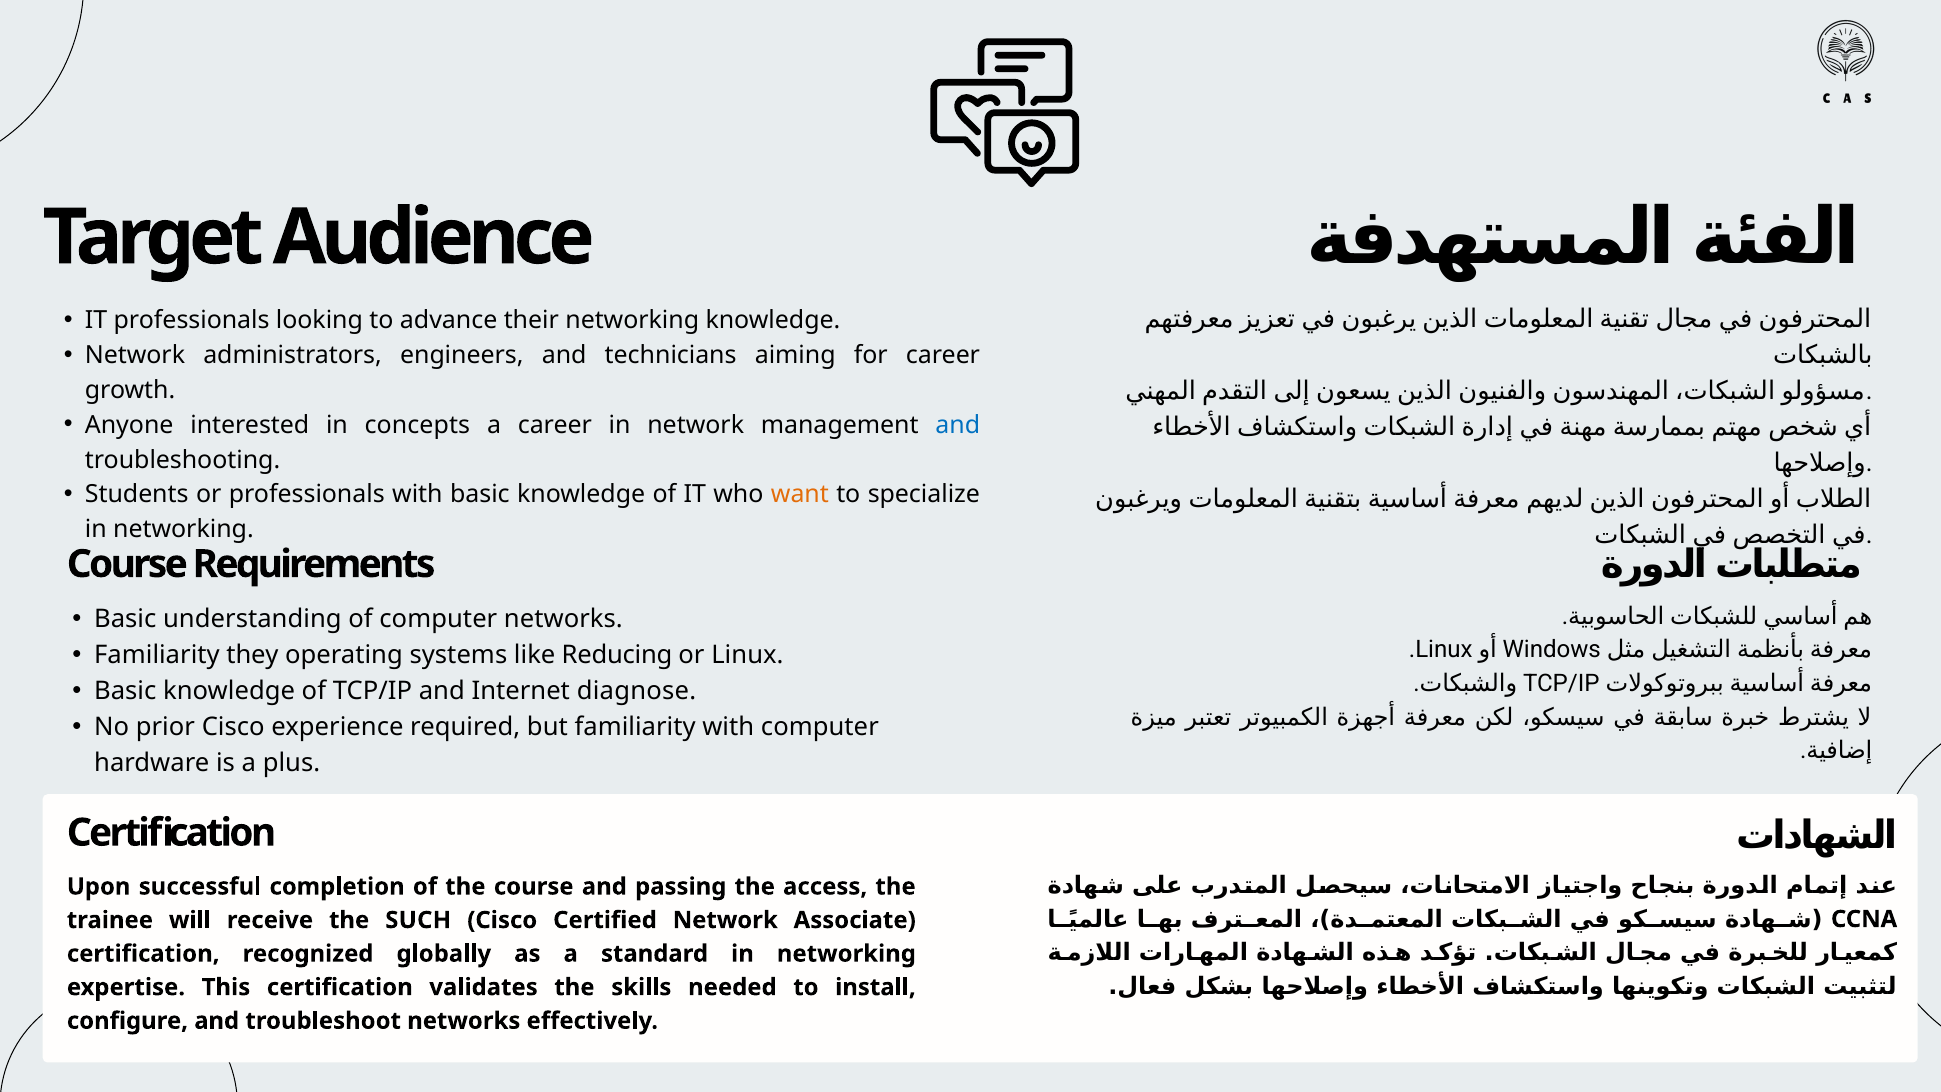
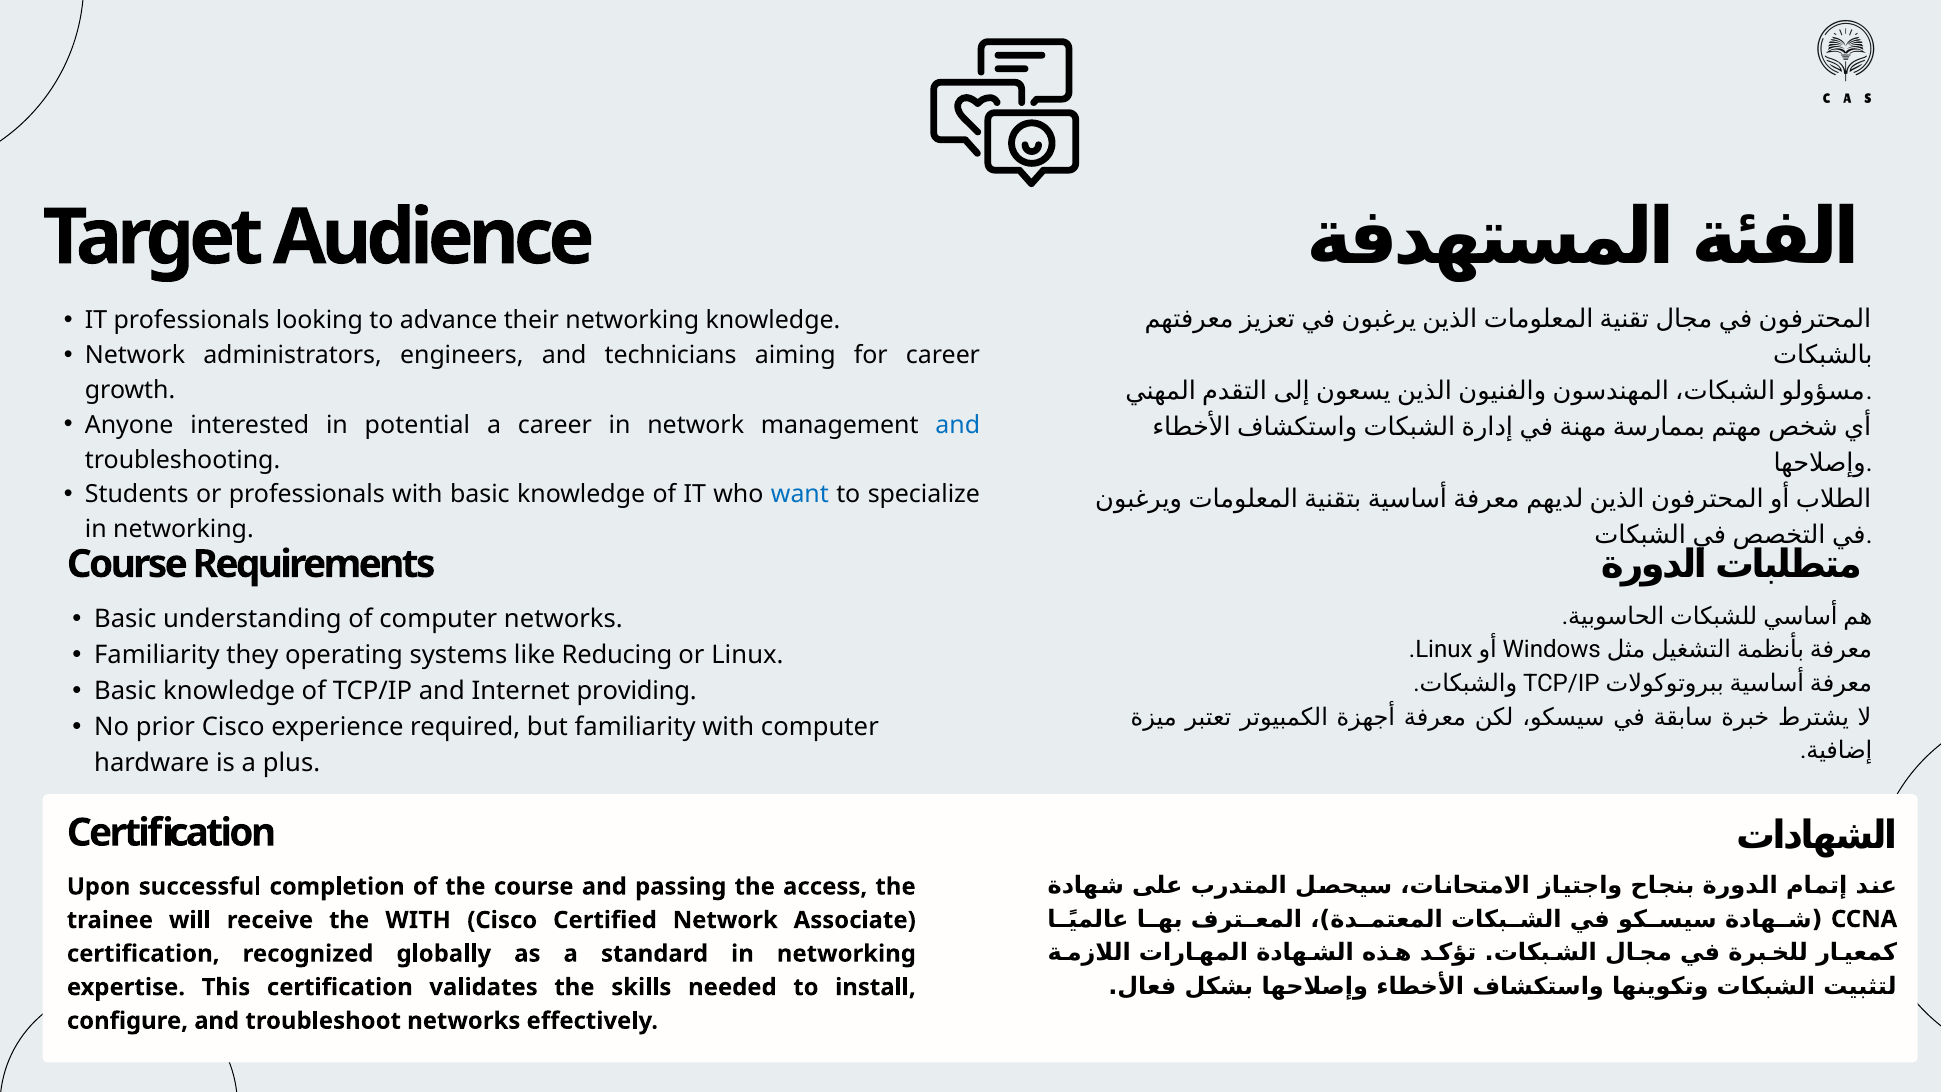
concepts: concepts -> potential (417, 425)
want colour: orange -> blue (800, 495)
diagnose: diagnose -> providing (637, 691)
the SUCH: SUCH -> WITH (418, 920)
